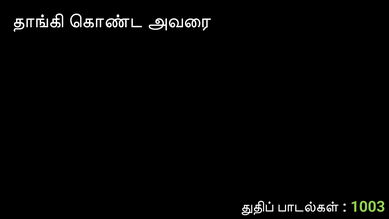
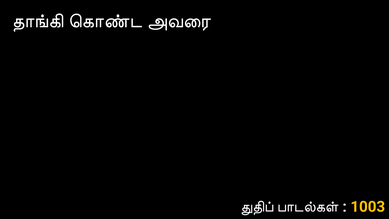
1003 colour: light green -> yellow (368, 207)
